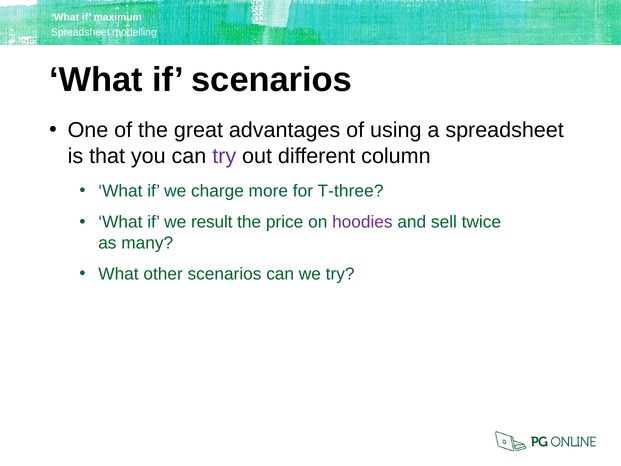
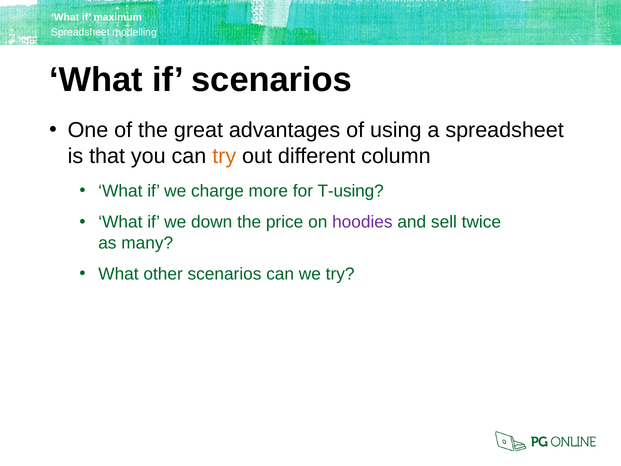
try colour: purple -> orange (224, 156)
T-three: T-three -> T-using (351, 191)
result: result -> down (212, 222)
